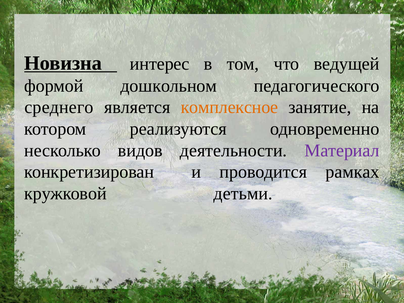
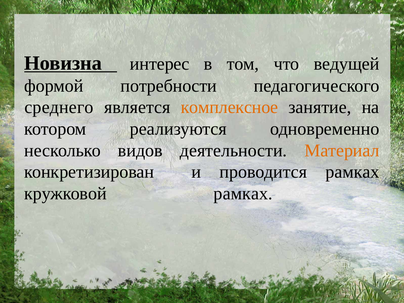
дошкольном: дошкольном -> потребности (169, 86)
Материал colour: purple -> orange (342, 150)
кружковой детьми: детьми -> рамках (243, 194)
